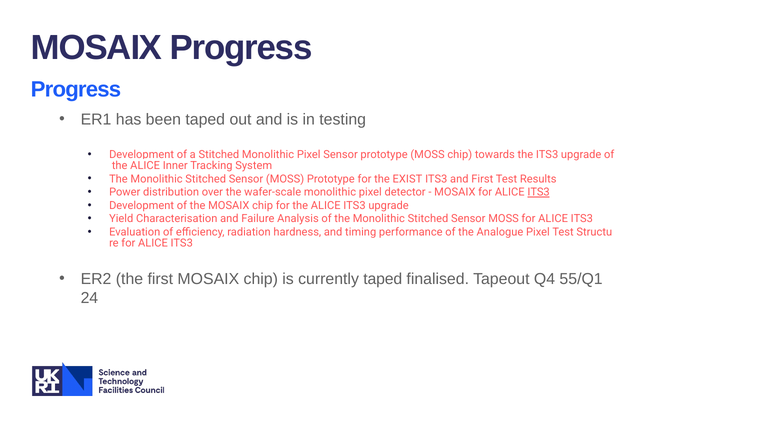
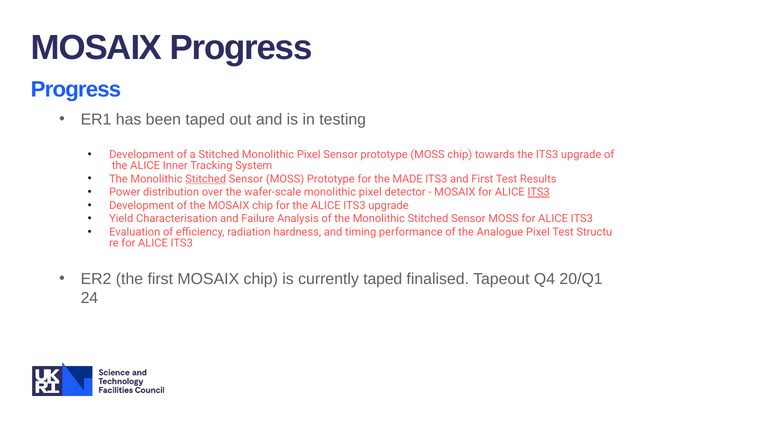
Stitched underline: none -> present (206, 179)
EXIST: EXIST -> MADE (408, 179)
55/Q1: 55/Q1 -> 20/Q1 (581, 278)
